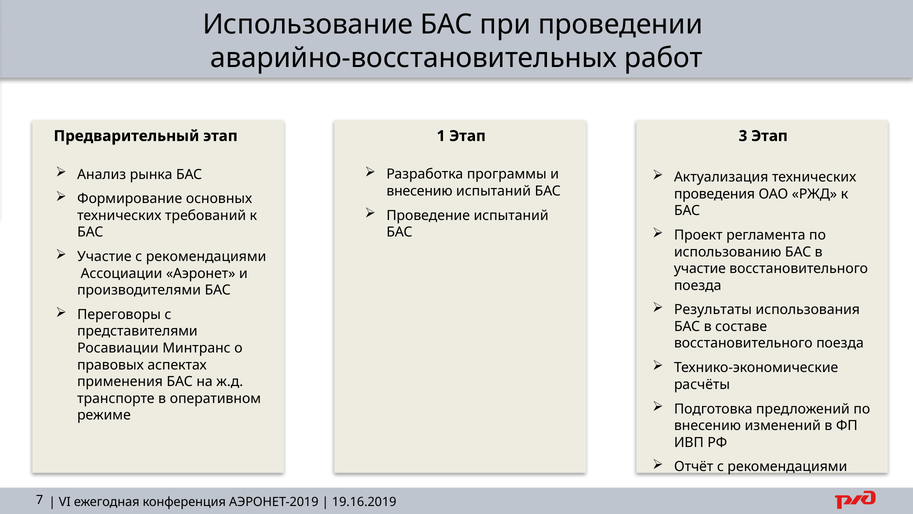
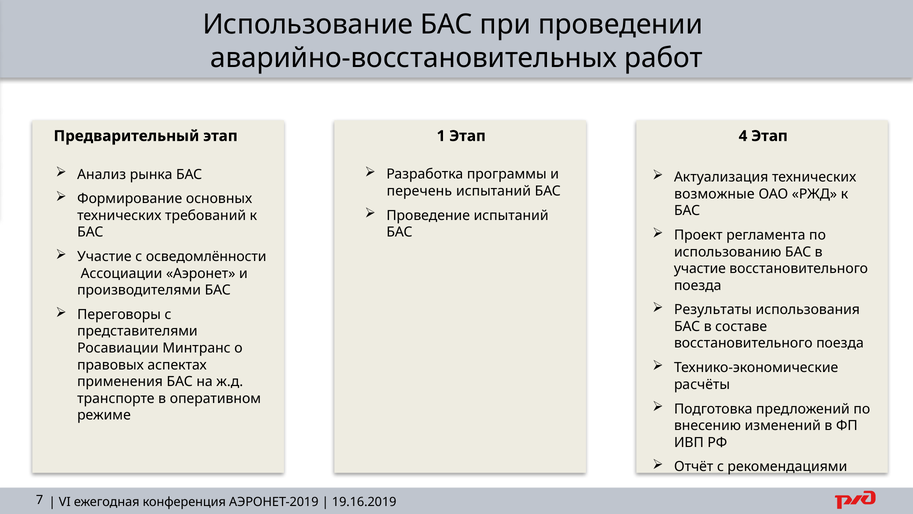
3: 3 -> 4 (743, 136)
внесению: внесению -> перечень (419, 191)
проведения: проведения -> возможные (714, 194)
рекомендациями: рекомендациями -> осведомлённости (206, 257)
